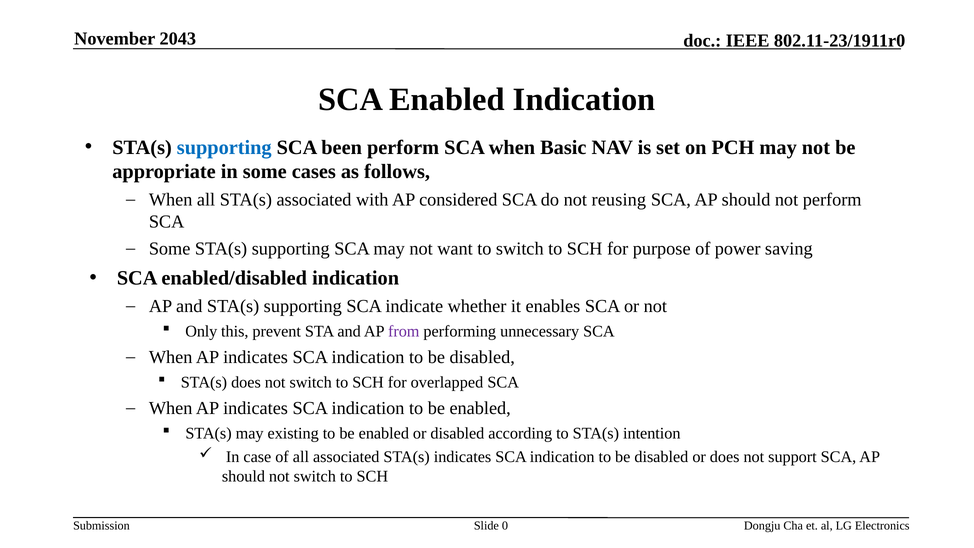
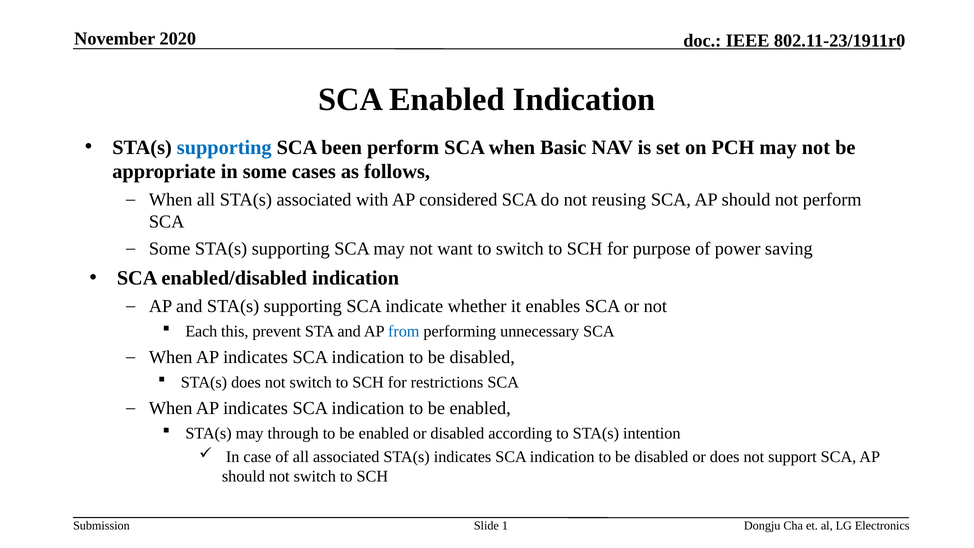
2043: 2043 -> 2020 (178, 39)
Only: Only -> Each (201, 331)
from colour: purple -> blue (404, 331)
overlapped: overlapped -> restrictions (447, 382)
existing: existing -> through (293, 433)
0: 0 -> 1 (505, 525)
